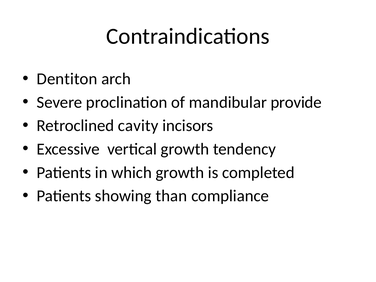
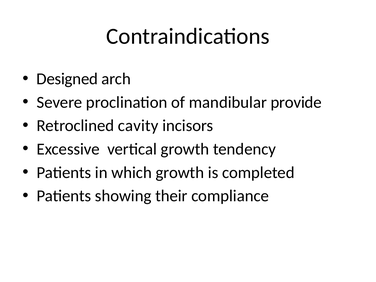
Dentiton: Dentiton -> Designed (67, 79)
than: than -> their (171, 196)
